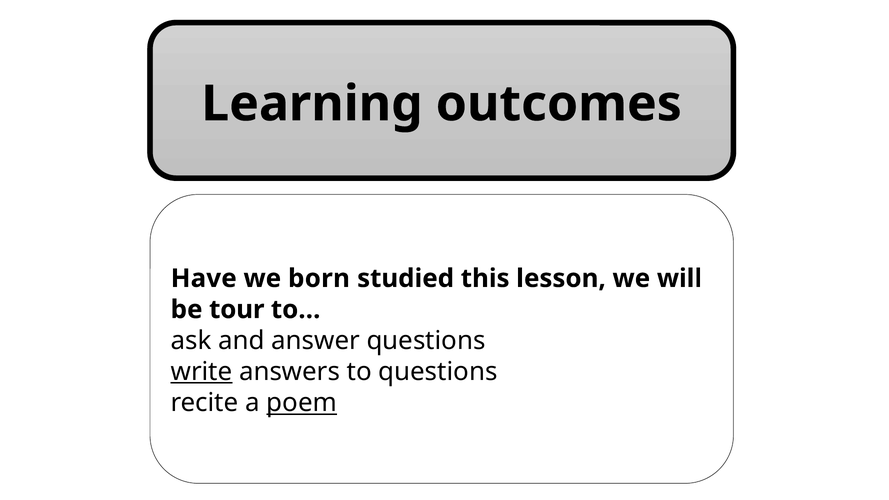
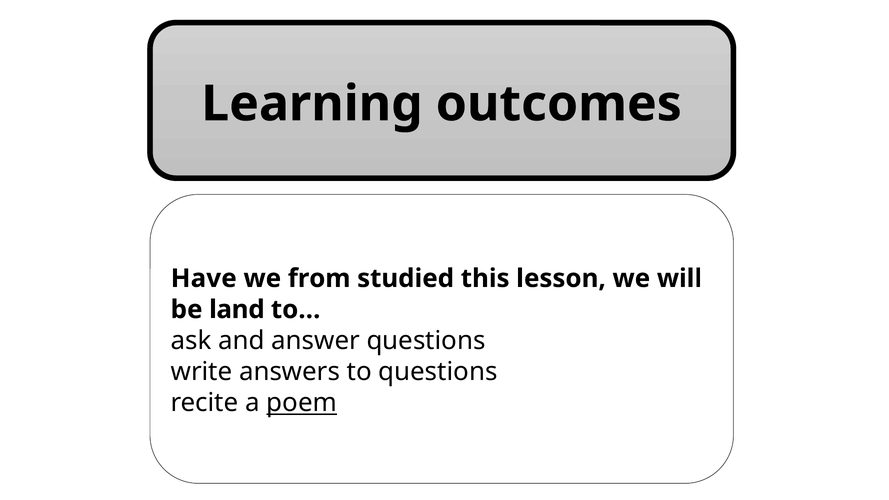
born: born -> from (319, 278)
tour: tour -> land (237, 310)
write underline: present -> none (202, 372)
